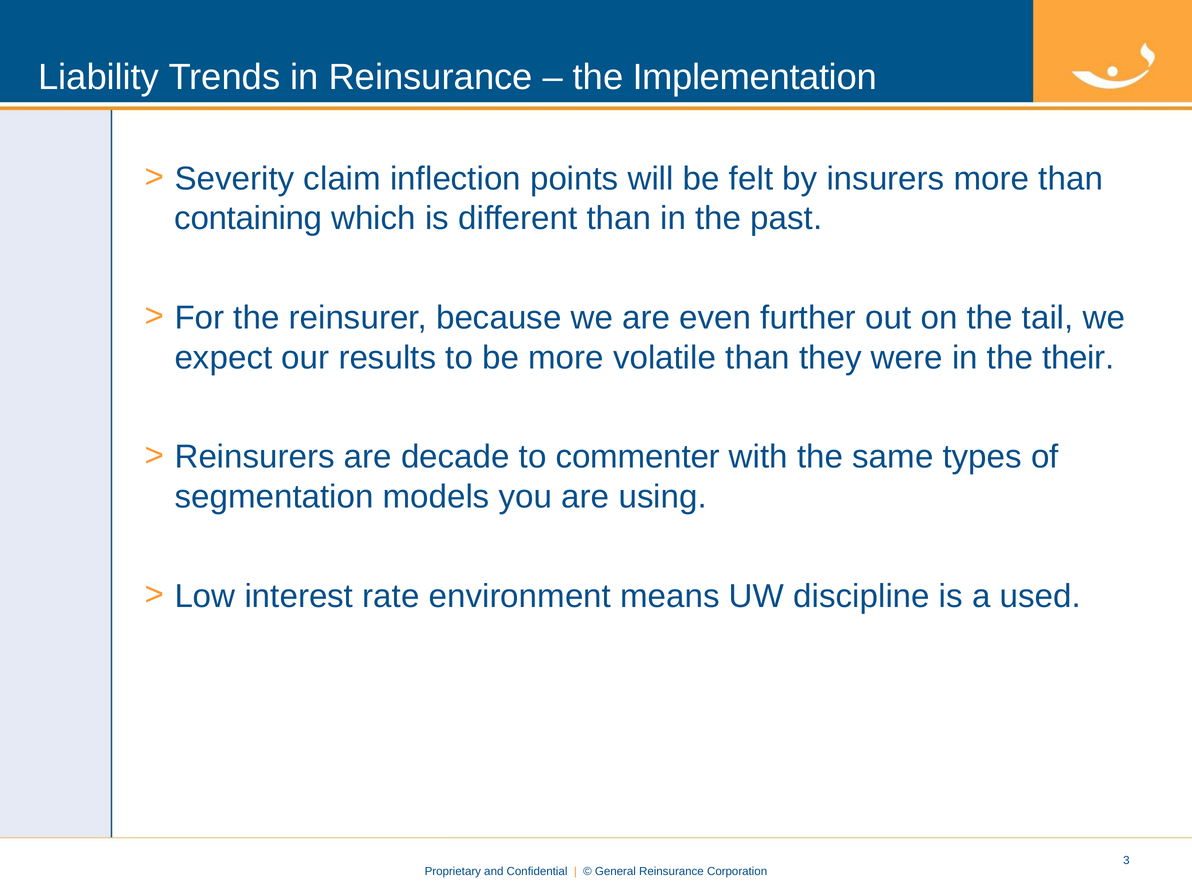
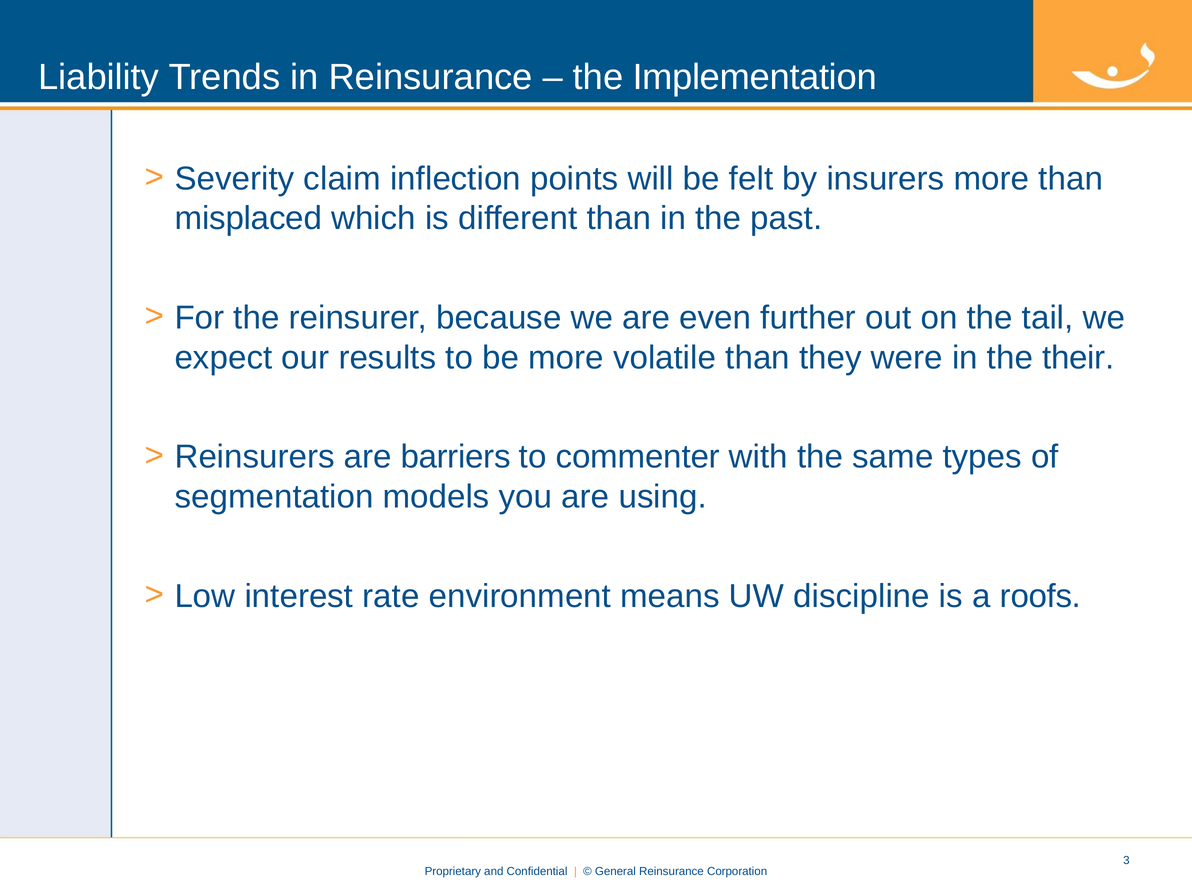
containing: containing -> misplaced (248, 219)
decade: decade -> barriers (456, 457)
used: used -> roofs (1040, 596)
